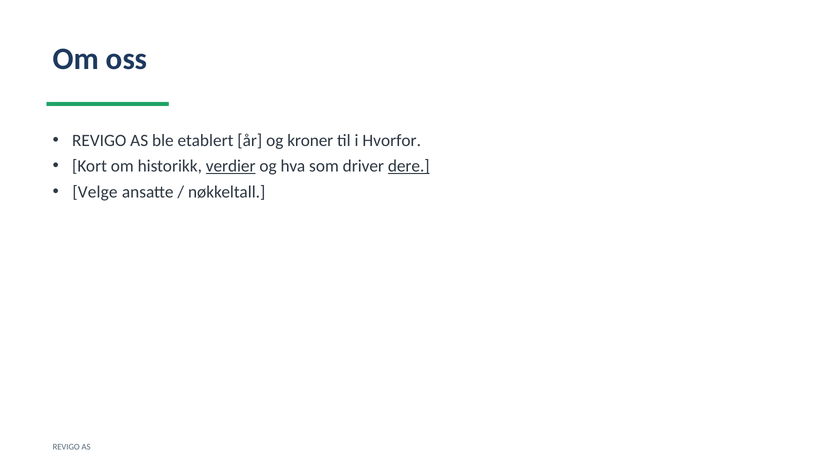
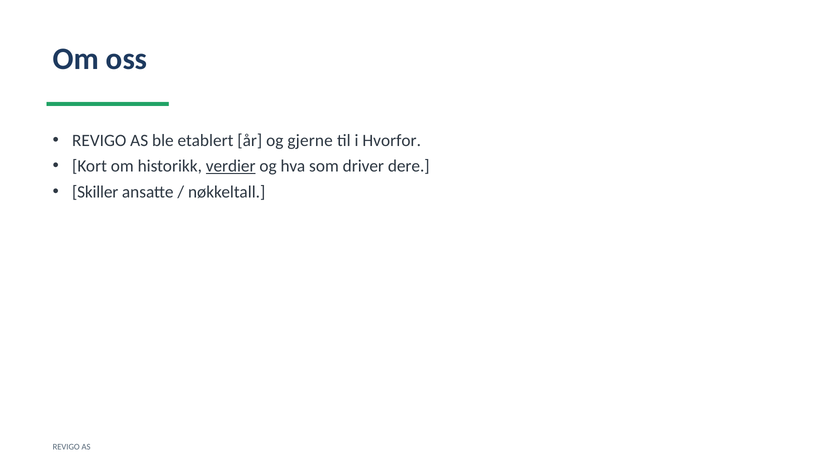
kroner: kroner -> gjerne (310, 140)
dere underline: present -> none (409, 166)
Velge: Velge -> Skiller (95, 192)
